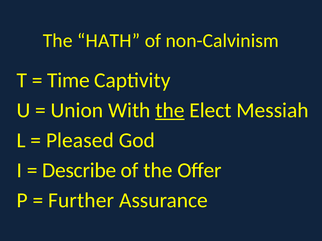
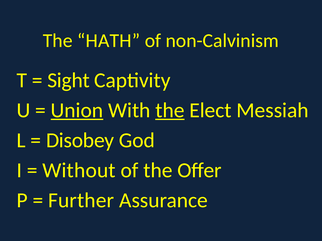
Time: Time -> Sight (69, 80)
Union underline: none -> present (77, 110)
Pleased: Pleased -> Disobey (80, 141)
Describe: Describe -> Without (79, 171)
